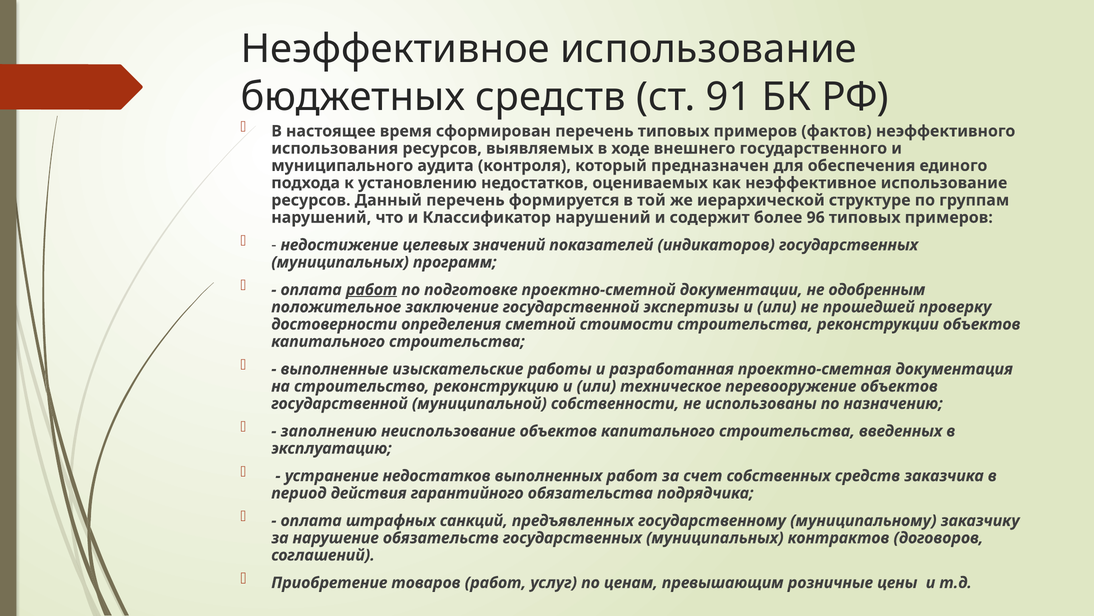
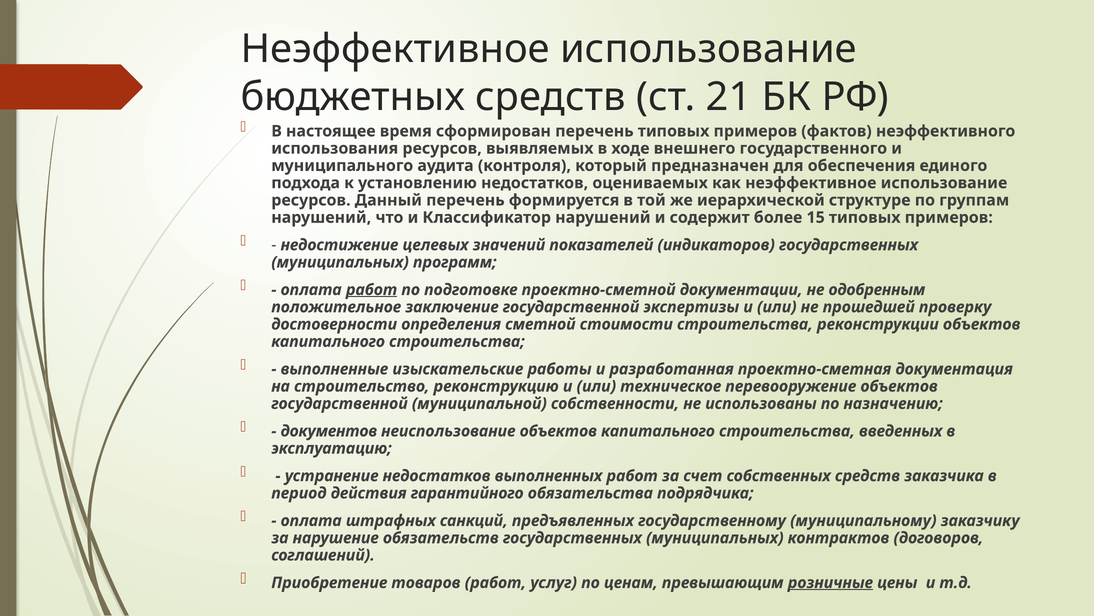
91: 91 -> 21 (729, 97)
96: 96 -> 15 (816, 217)
заполнению: заполнению -> документов (329, 431)
розничные underline: none -> present (830, 582)
